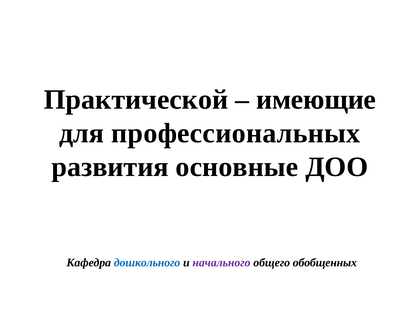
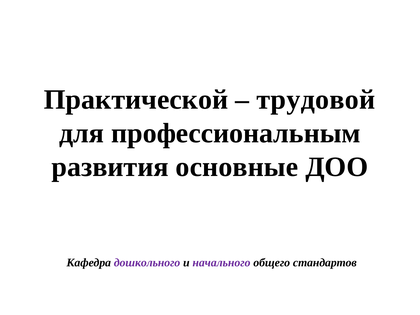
имеющие: имеющие -> трудовой (316, 100)
профессиональных: профессиональных -> профессиональным (236, 133)
дошкольного colour: blue -> purple (147, 263)
обобщенных: обобщенных -> стандартов (325, 263)
